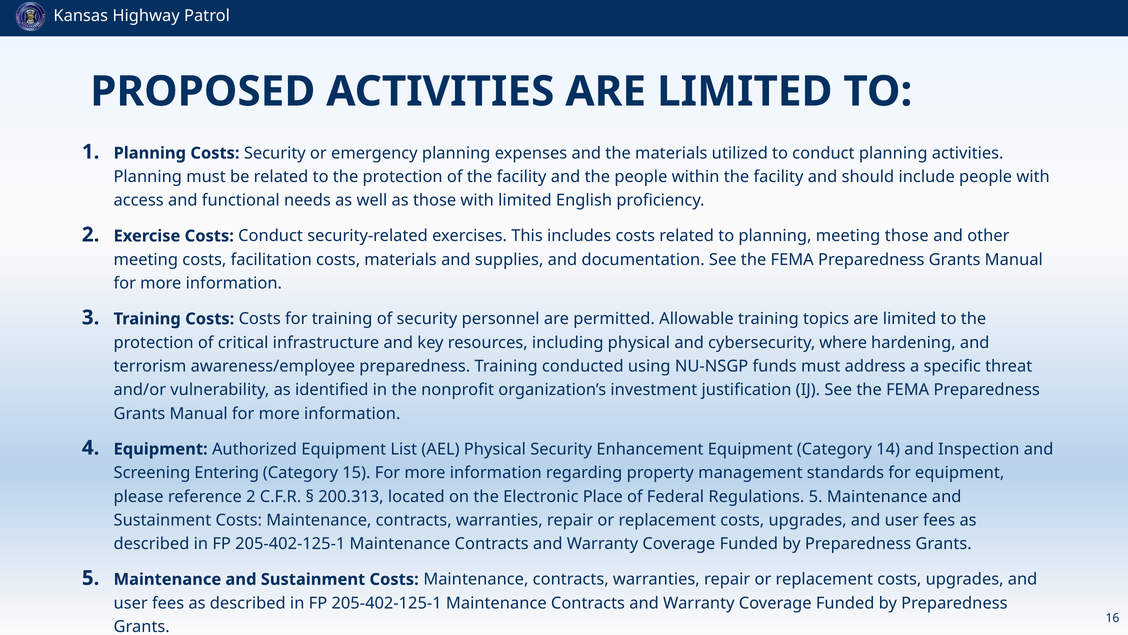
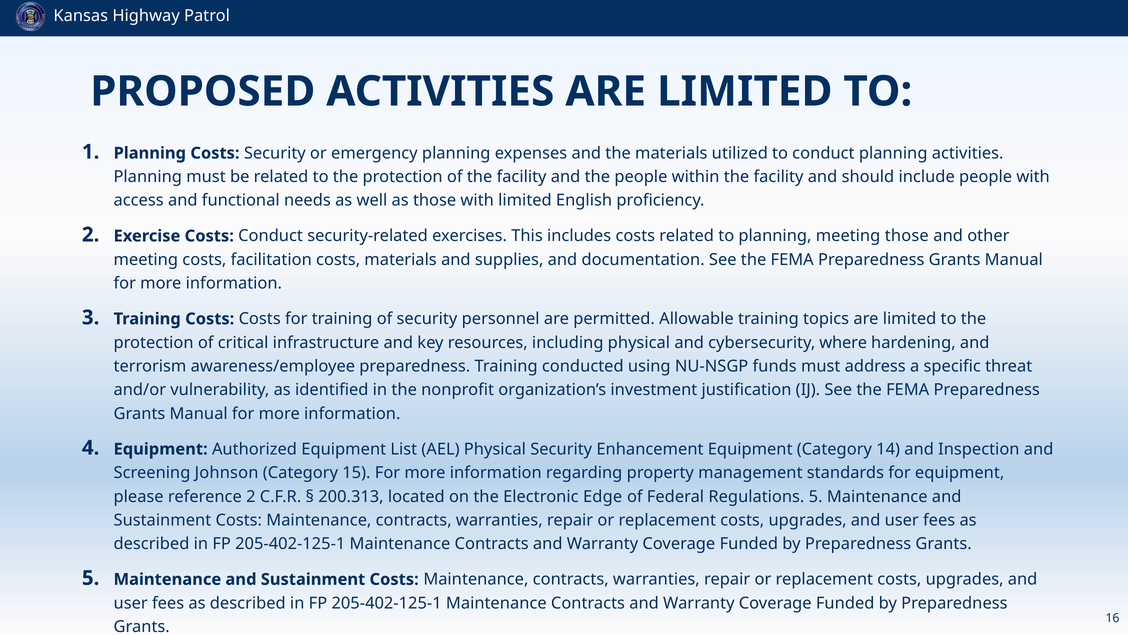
Entering: Entering -> Johnson (227, 472)
Place: Place -> Edge (603, 496)
